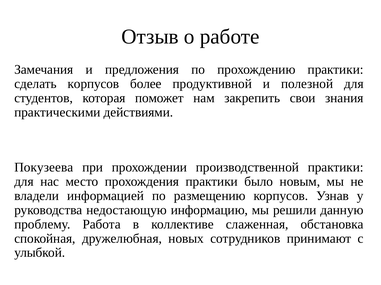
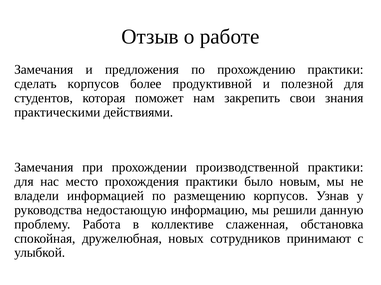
Покузеева: Покузеева -> Замечания (44, 168)
